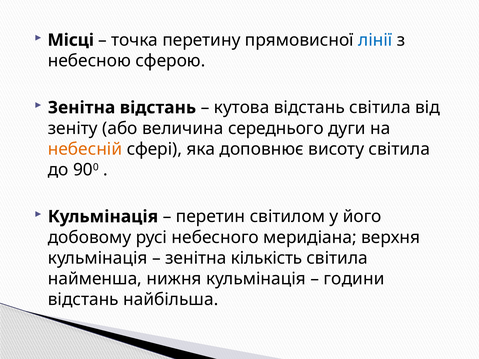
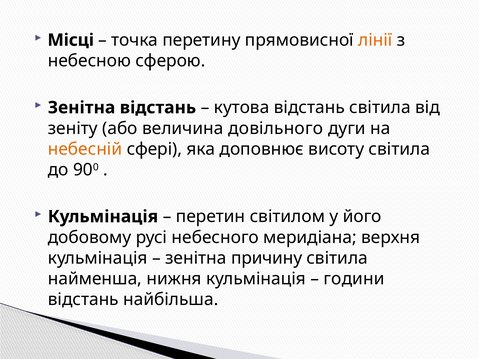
лінії colour: blue -> orange (375, 40)
середнього: середнього -> довільного (276, 128)
кількість: кількість -> причину (267, 258)
